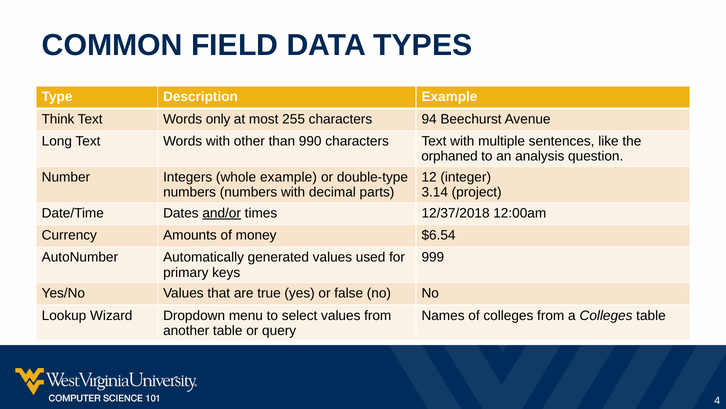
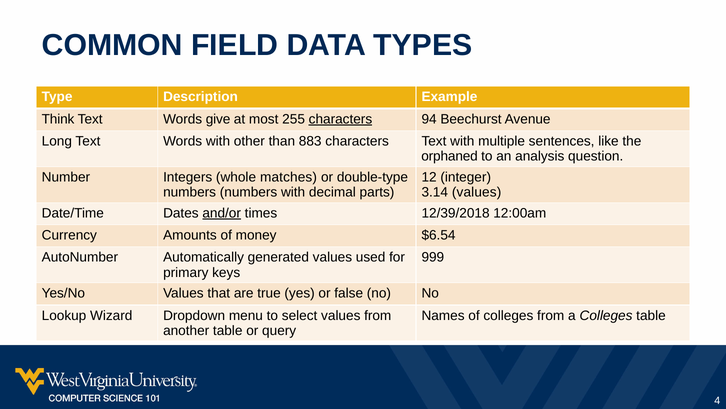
only: only -> give (218, 119)
characters underline: none -> present (340, 119)
990: 990 -> 883 (310, 141)
whole example: example -> matches (289, 177)
3.14 project: project -> values (477, 192)
12/37/2018: 12/37/2018 -> 12/39/2018 (456, 213)
